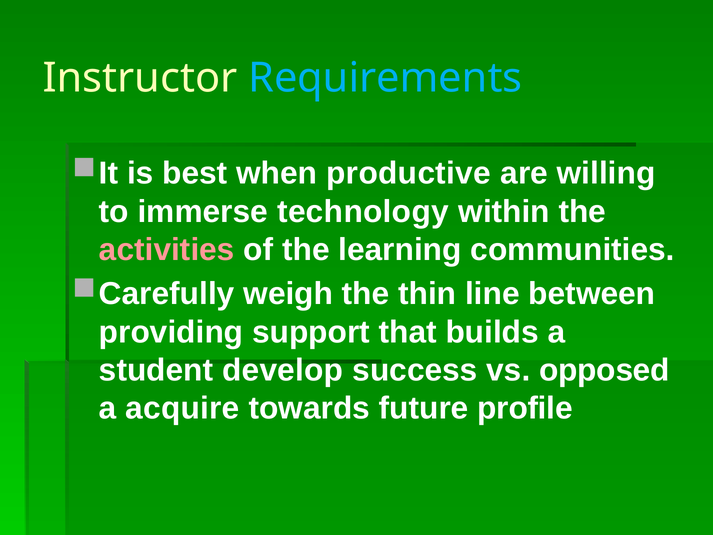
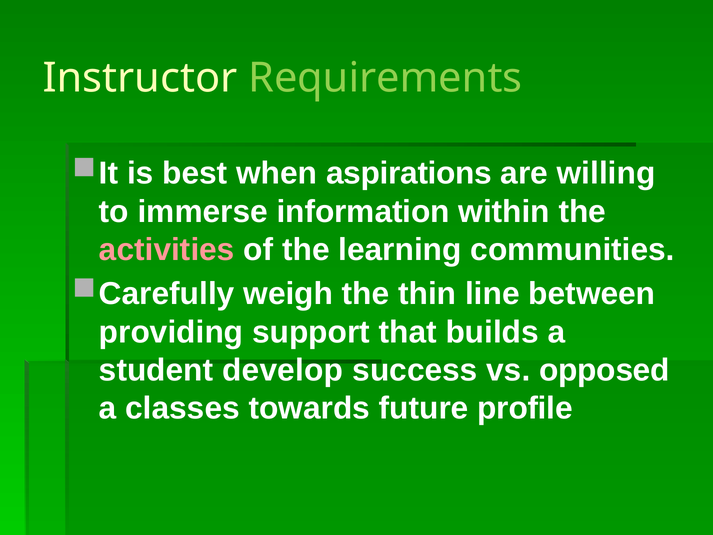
Requirements colour: light blue -> light green (385, 78)
productive: productive -> aspirations (409, 173)
technology: technology -> information (363, 211)
acquire: acquire -> classes (183, 408)
